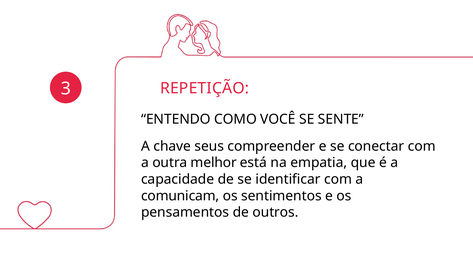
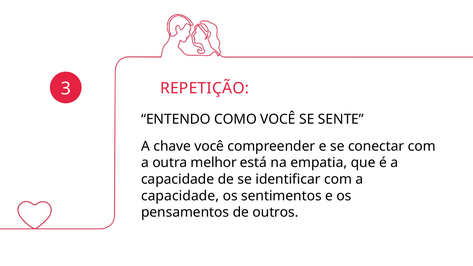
chave seus: seus -> você (209, 146)
comunicam: comunicam -> capacidade (180, 196)
